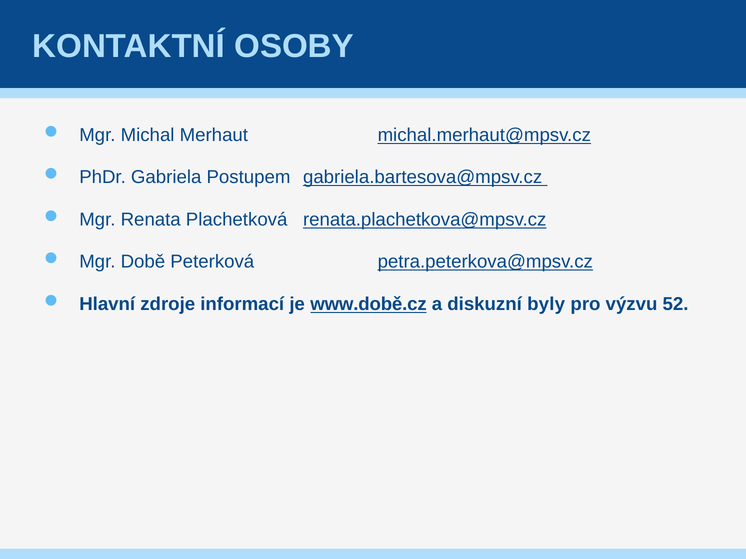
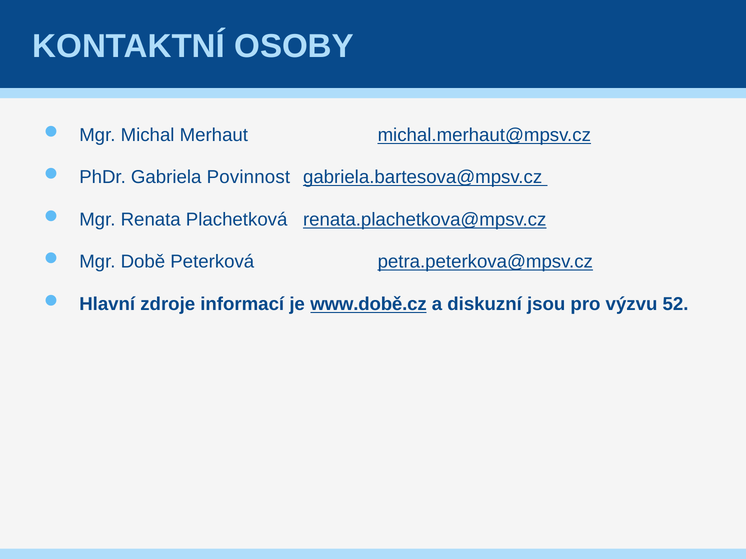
Postupem: Postupem -> Povinnost (248, 177)
byly: byly -> jsou (546, 304)
